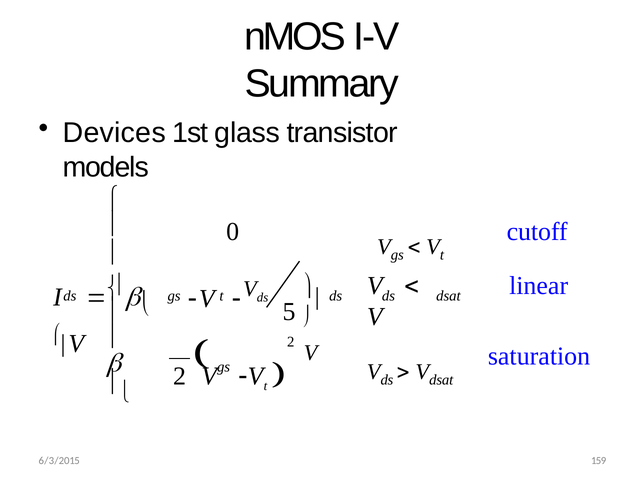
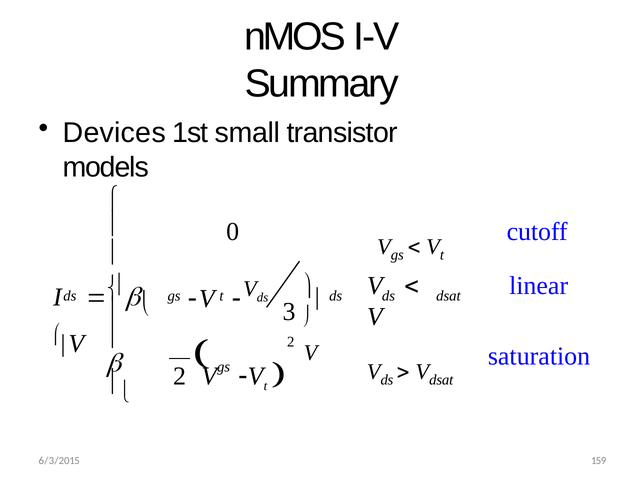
glass: glass -> small (247, 133)
5: 5 -> 3 (289, 312)
